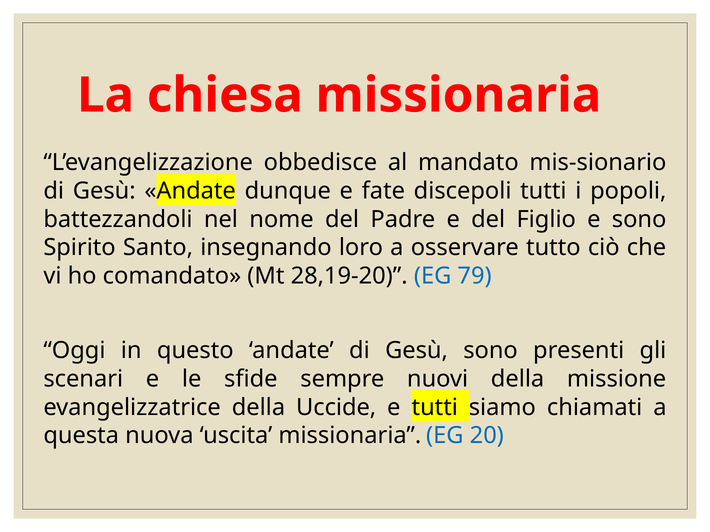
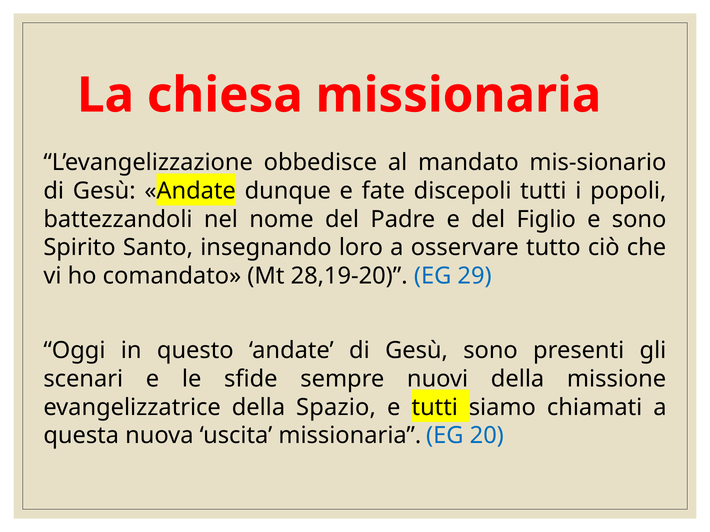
79: 79 -> 29 (475, 276)
Uccide: Uccide -> Spazio (336, 408)
